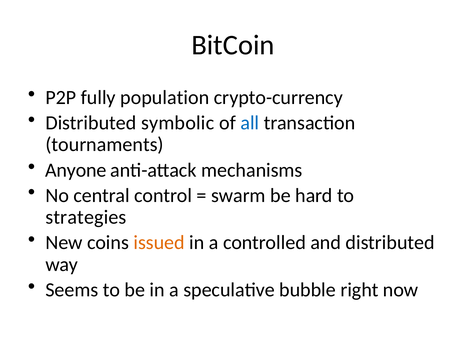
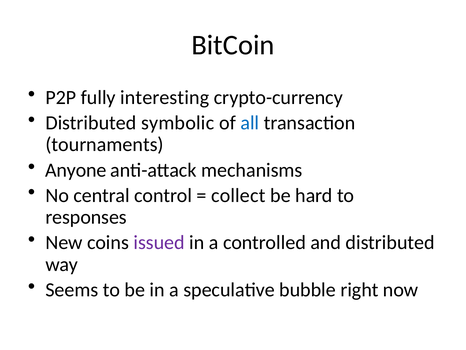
population: population -> interesting (165, 97)
swarm: swarm -> collect (238, 195)
strategies: strategies -> responses (86, 217)
issued colour: orange -> purple (159, 242)
